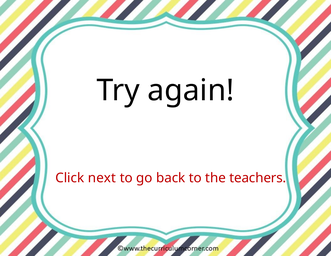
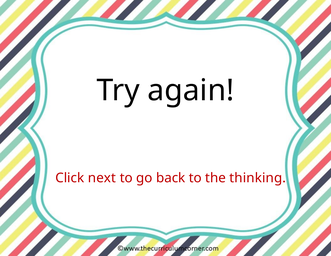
teachers: teachers -> thinking (258, 178)
